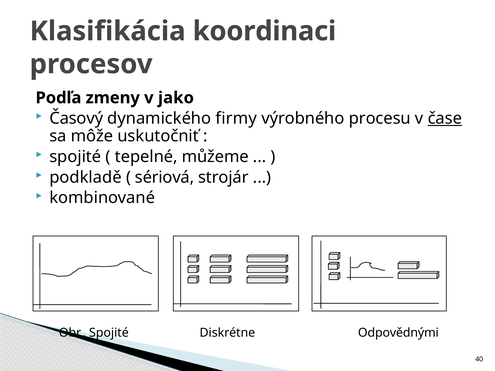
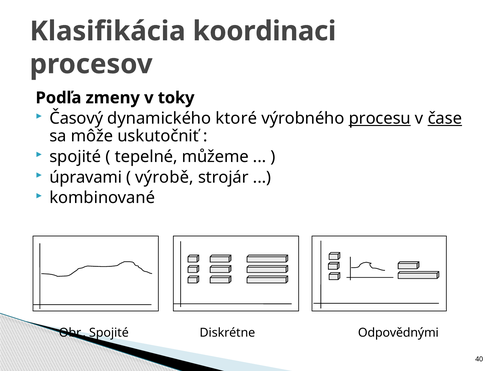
jako: jako -> toky (176, 98)
firmy: firmy -> ktoré (236, 118)
procesu underline: none -> present (380, 118)
podkladě: podkladě -> úpravami (86, 177)
sériová: sériová -> výrobě (164, 177)
